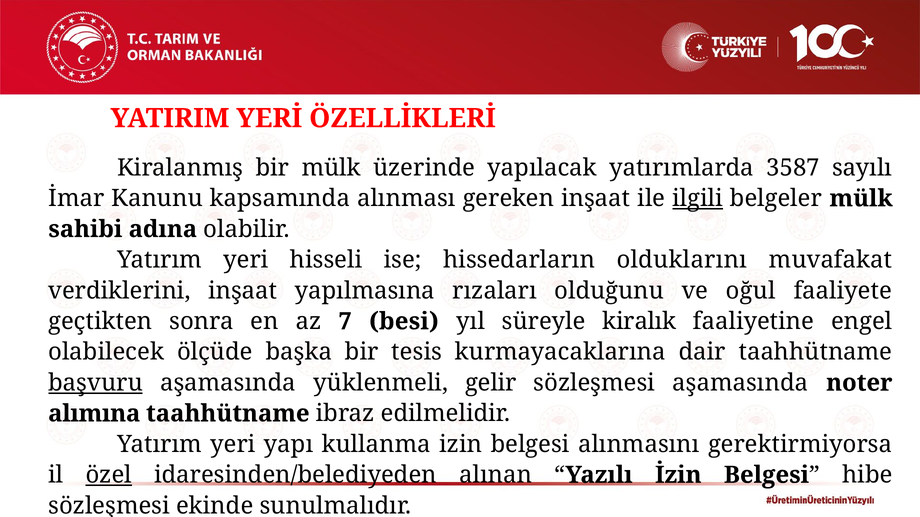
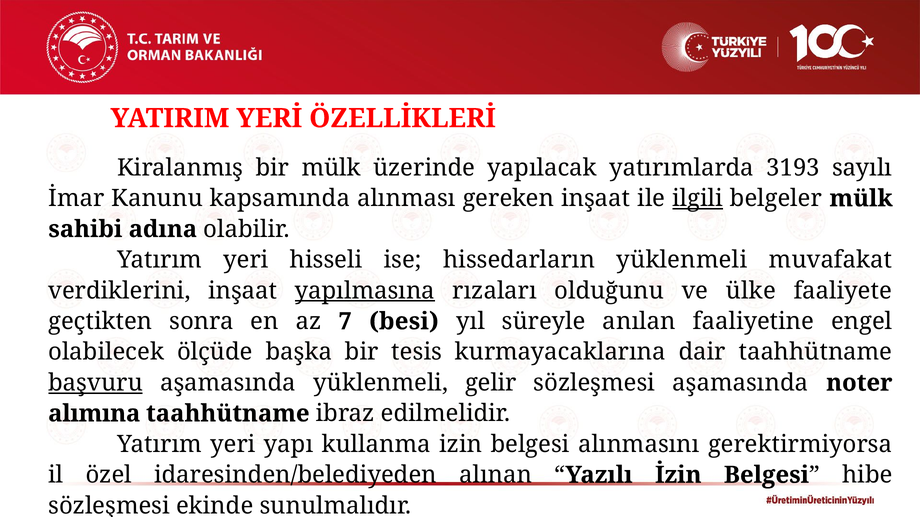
3587: 3587 -> 3193 (793, 168)
hissedarların olduklarını: olduklarını -> yüklenmeli (682, 260)
yapılmasına underline: none -> present (365, 291)
oğul: oğul -> ülke (751, 291)
kiralık: kiralık -> anılan (639, 322)
özel underline: present -> none (109, 475)
